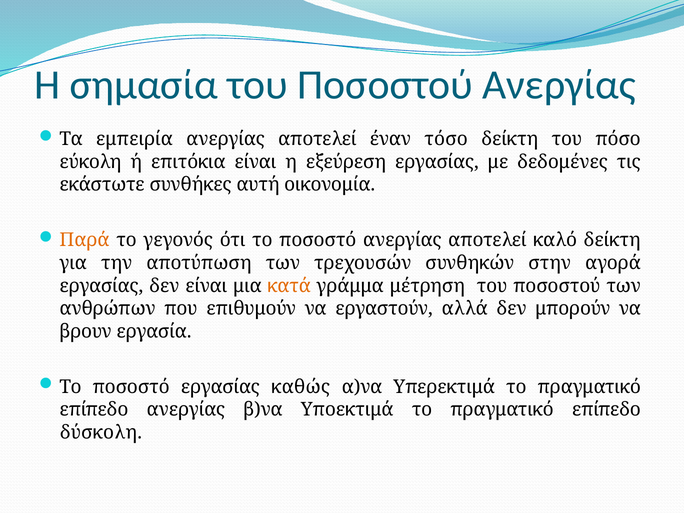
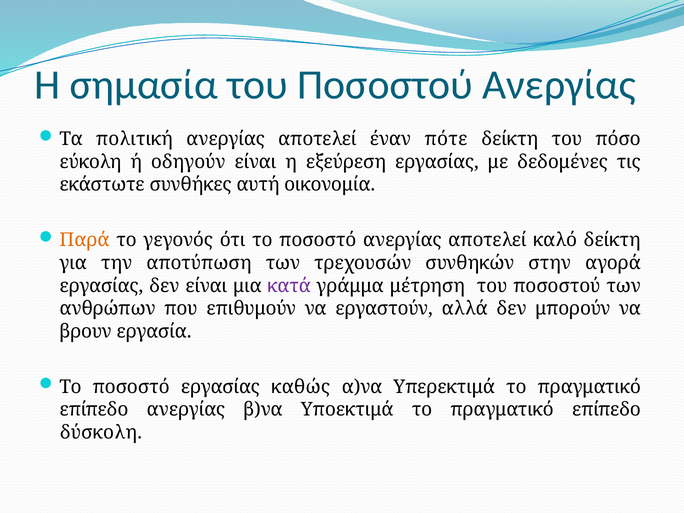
εμπειρία: εμπειρία -> πολιτική (134, 139)
τόσο: τόσο -> πότε (446, 139)
επιτόκια: επιτόκια -> οδηγούν (188, 162)
κατά colour: orange -> purple (289, 286)
